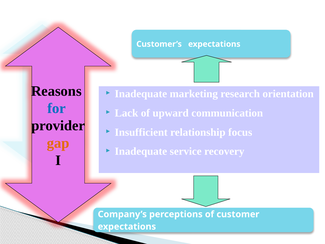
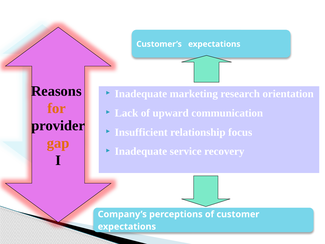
for colour: blue -> orange (57, 108)
